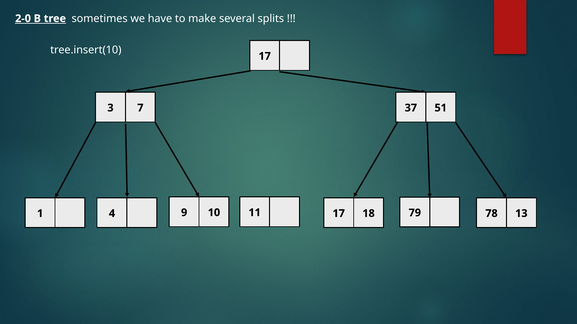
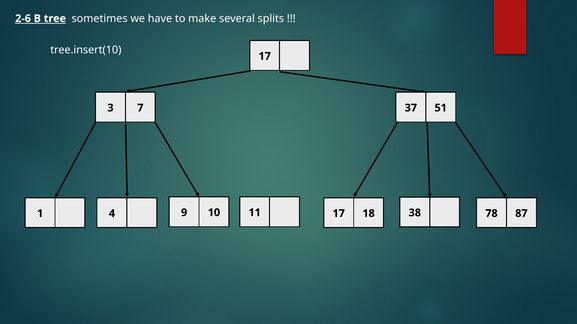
2-0: 2-0 -> 2-6 (23, 19)
79: 79 -> 38 (415, 213)
13: 13 -> 87 (521, 214)
